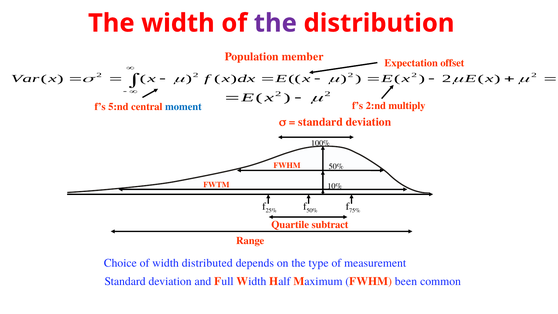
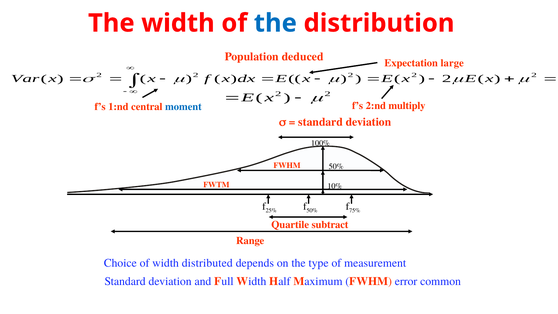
the colour: purple -> blue (275, 23)
member: member -> deduced (303, 57)
offset: offset -> large (452, 63)
5:nd: 5:nd -> 1:nd (118, 107)
been: been -> error (406, 281)
